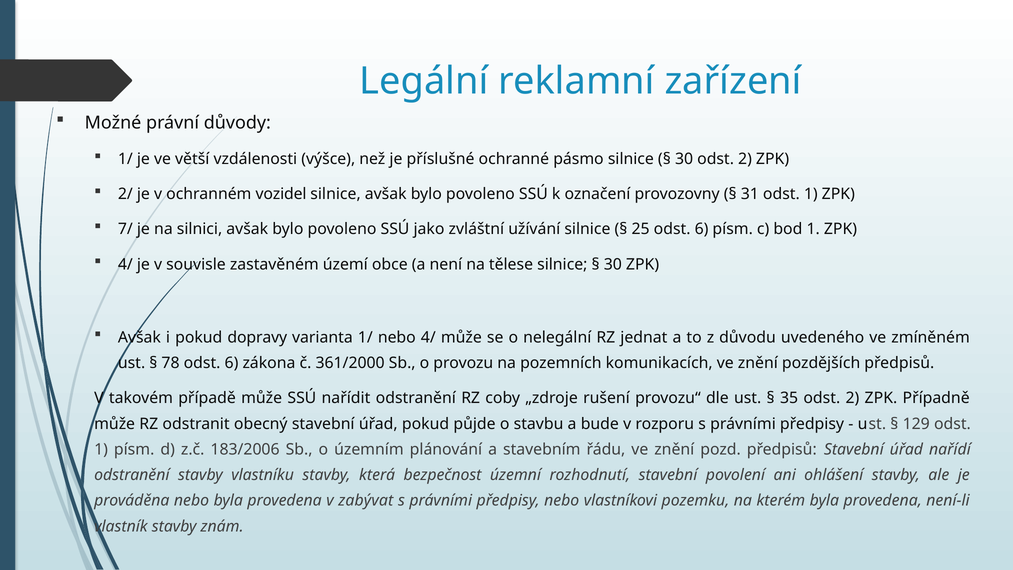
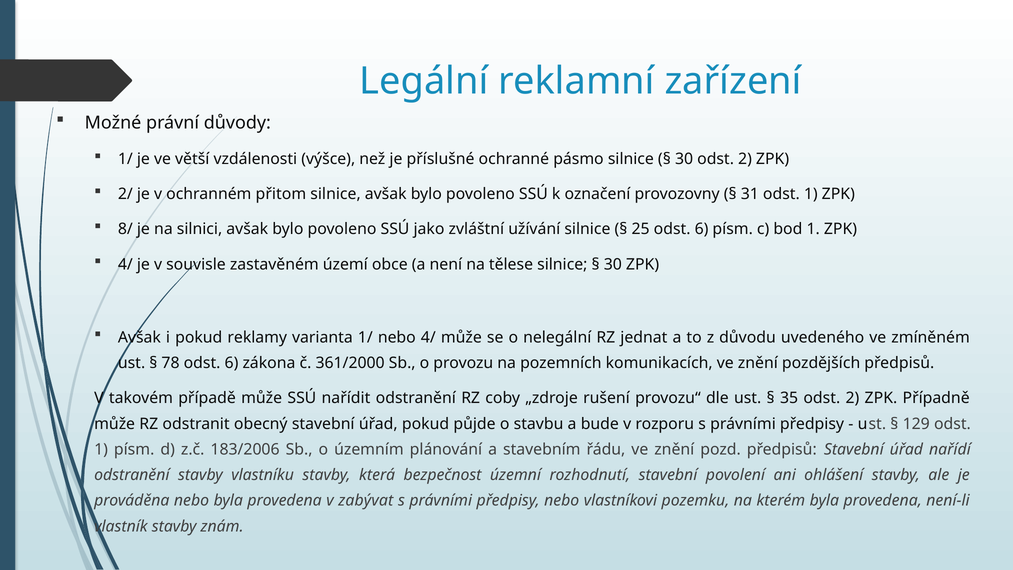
vozidel: vozidel -> přitom (281, 194)
7/: 7/ -> 8/ (125, 229)
dopravy: dopravy -> reklamy (257, 337)
